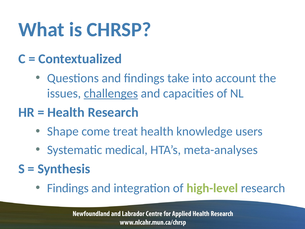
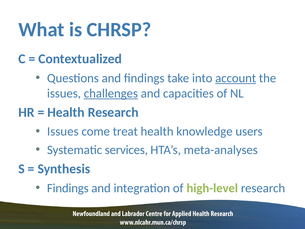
account underline: none -> present (236, 78)
Shape: Shape -> Issues (63, 131)
medical: medical -> services (126, 150)
